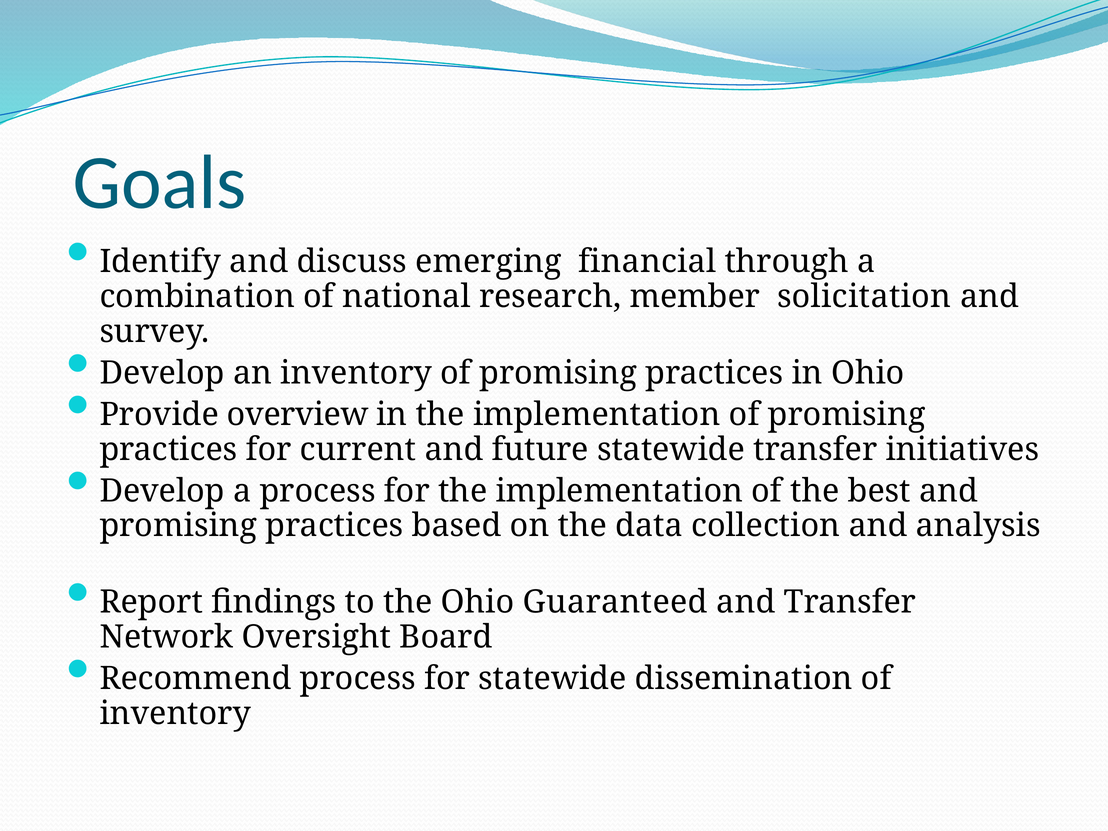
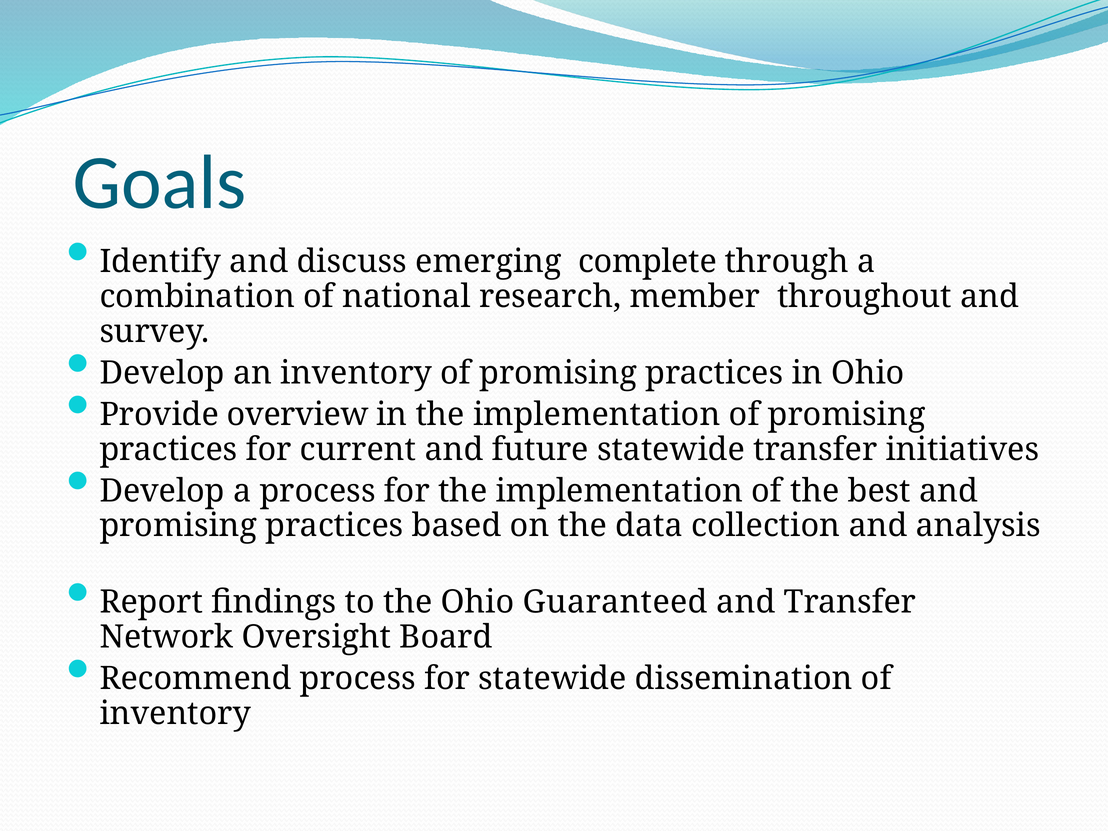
financial: financial -> complete (647, 262)
solicitation: solicitation -> throughout (864, 297)
